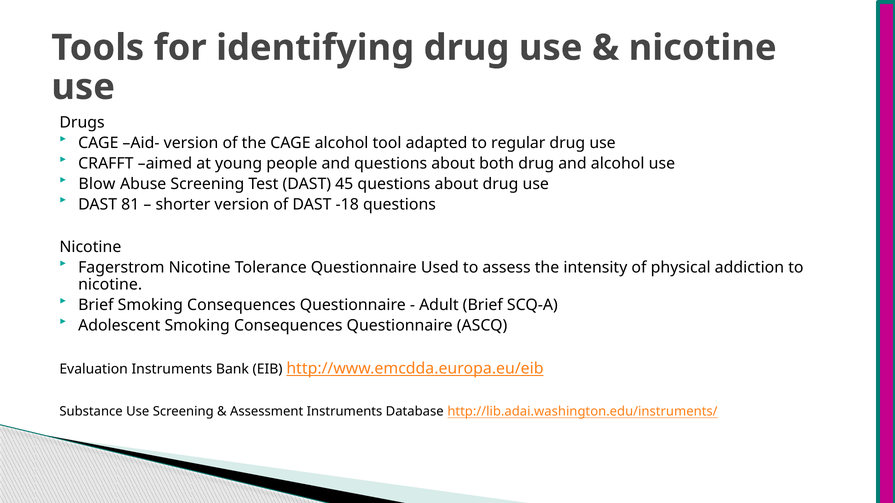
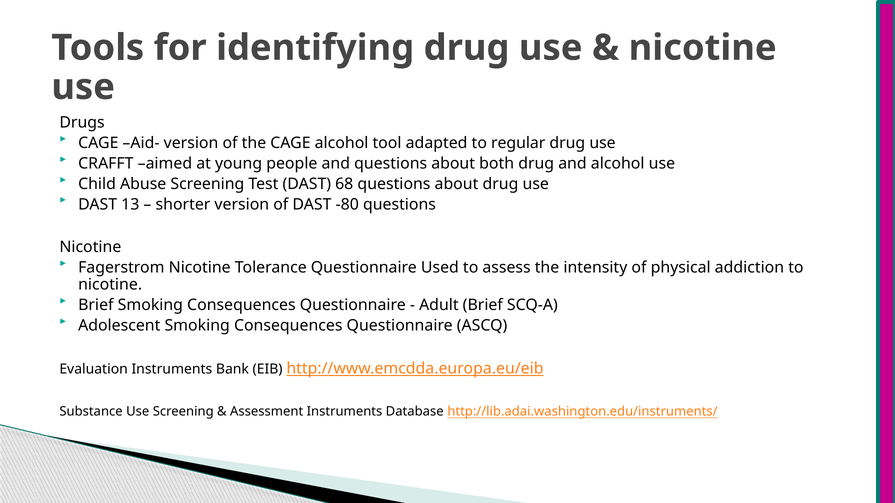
Blow: Blow -> Child (97, 184)
45: 45 -> 68 (344, 184)
81: 81 -> 13 (130, 204)
-18: -18 -> -80 (347, 204)
